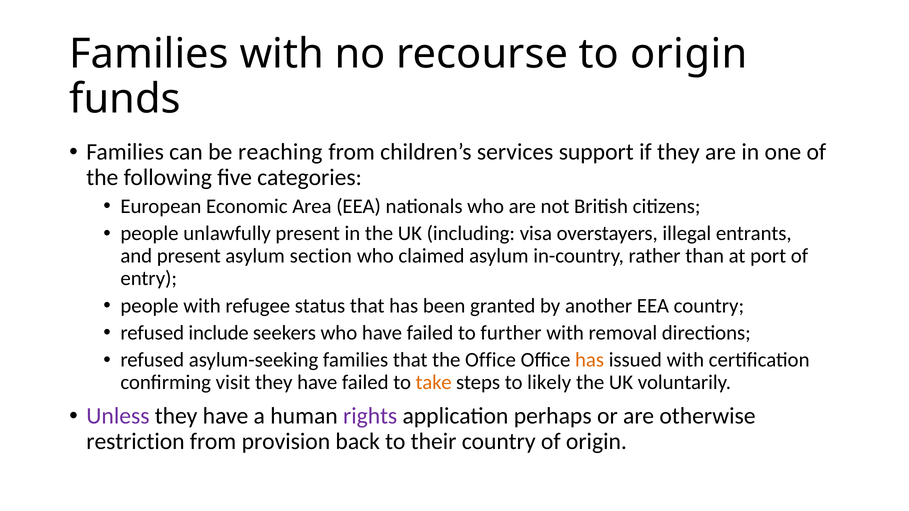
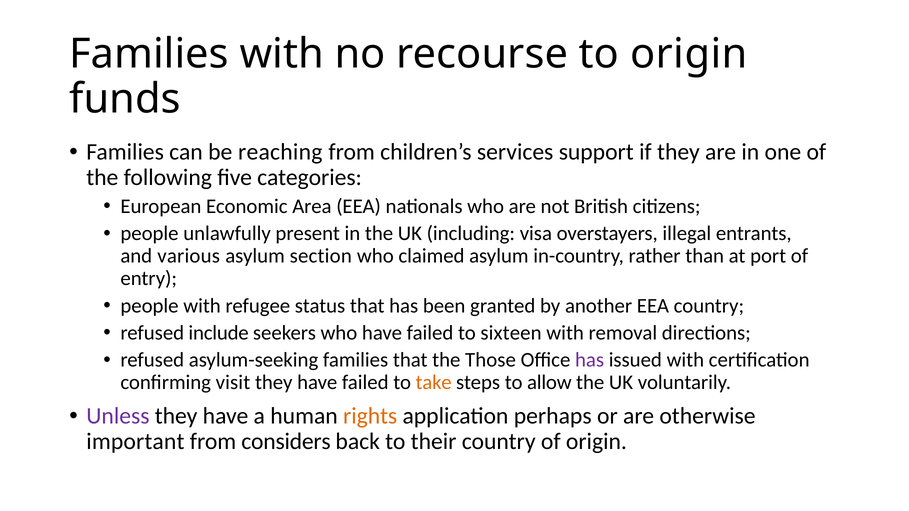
and present: present -> various (189, 256)
further: further -> sixteen (511, 333)
the Office: Office -> Those (491, 360)
has colour: orange -> purple (590, 360)
likely: likely -> allow (549, 383)
rights colour: purple -> orange (370, 416)
restriction: restriction -> important (135, 442)
provision: provision -> considers (286, 442)
